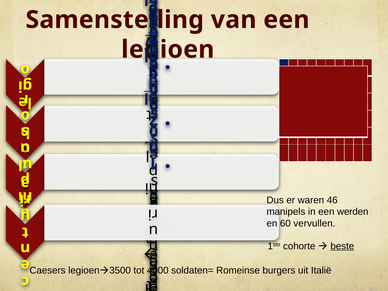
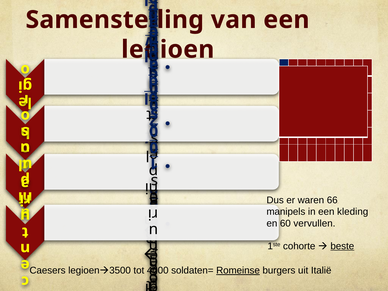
46: 46 -> 66 (332, 200)
werden: werden -> kleding (353, 212)
Romeinse underline: none -> present (238, 270)
